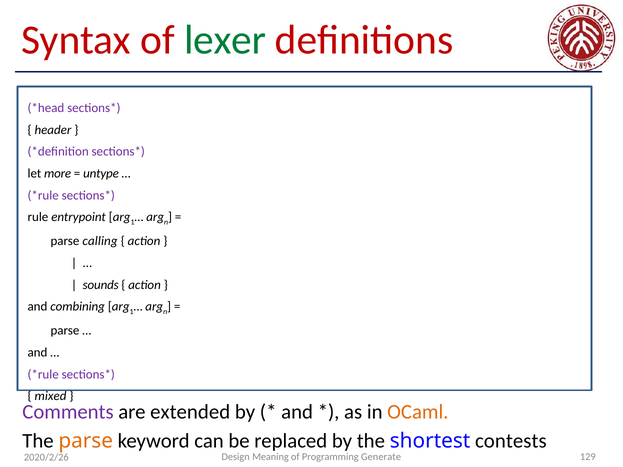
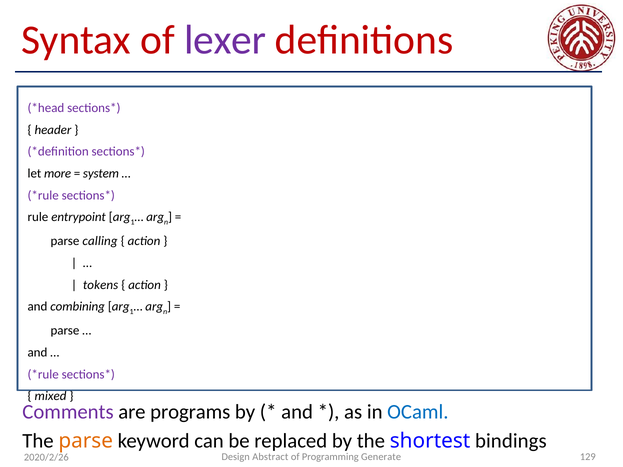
lexer colour: green -> purple (225, 40)
untype: untype -> system (101, 174)
sounds: sounds -> tokens (101, 285)
extended: extended -> programs (190, 412)
OCaml colour: orange -> blue (418, 412)
contests: contests -> bindings (511, 441)
Meaning: Meaning -> Abstract (270, 457)
